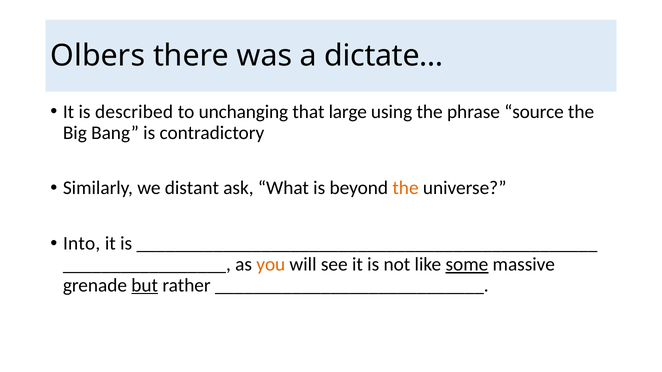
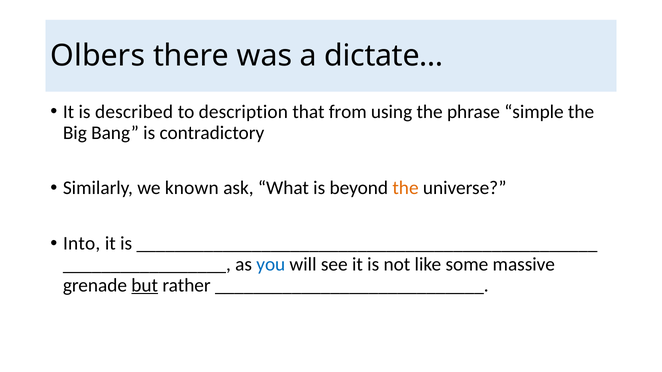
unchanging: unchanging -> description (243, 112)
large: large -> from (348, 112)
source: source -> simple (534, 112)
distant: distant -> known (192, 188)
you colour: orange -> blue (271, 265)
some underline: present -> none (467, 265)
